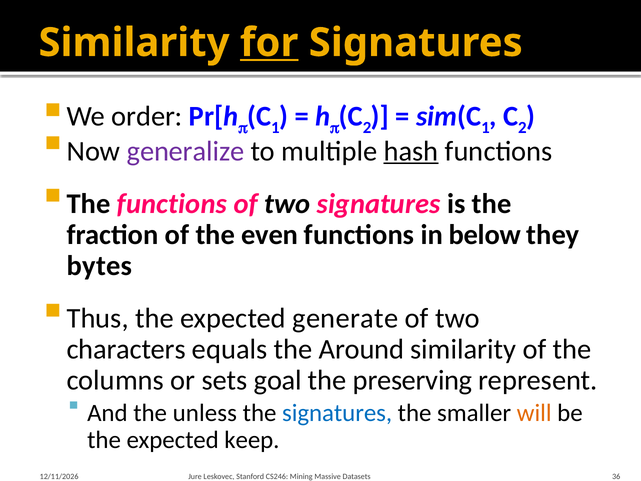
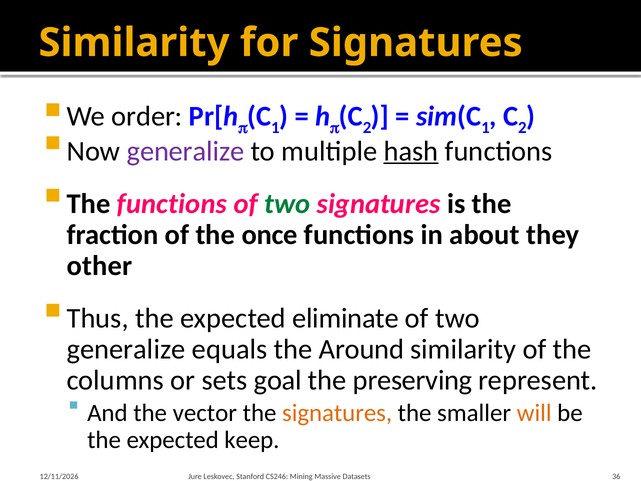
for underline: present -> none (269, 43)
two colour: black -> green (287, 204)
even: even -> once (270, 235)
below: below -> about (485, 235)
bytes: bytes -> other (100, 265)
generate: generate -> eliminate (346, 318)
characters: characters -> generalize (126, 349)
unless: unless -> vector (205, 413)
signatures colour: blue -> orange (337, 413)
